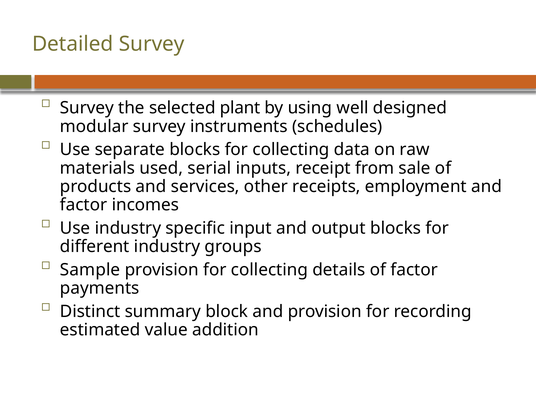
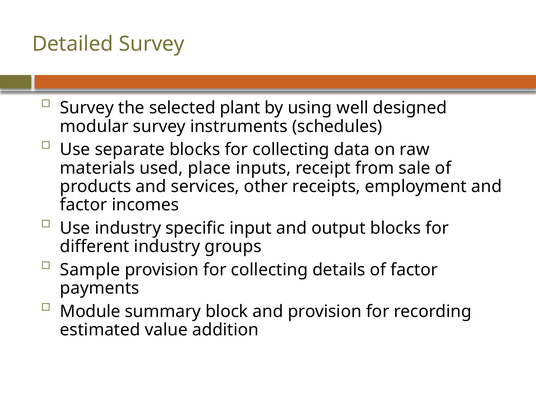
serial: serial -> place (209, 168)
Distinct: Distinct -> Module (90, 311)
